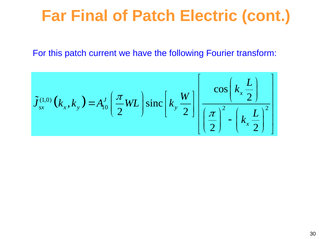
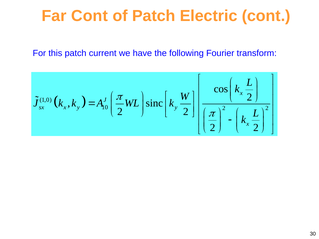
Far Final: Final -> Cont (89, 16)
